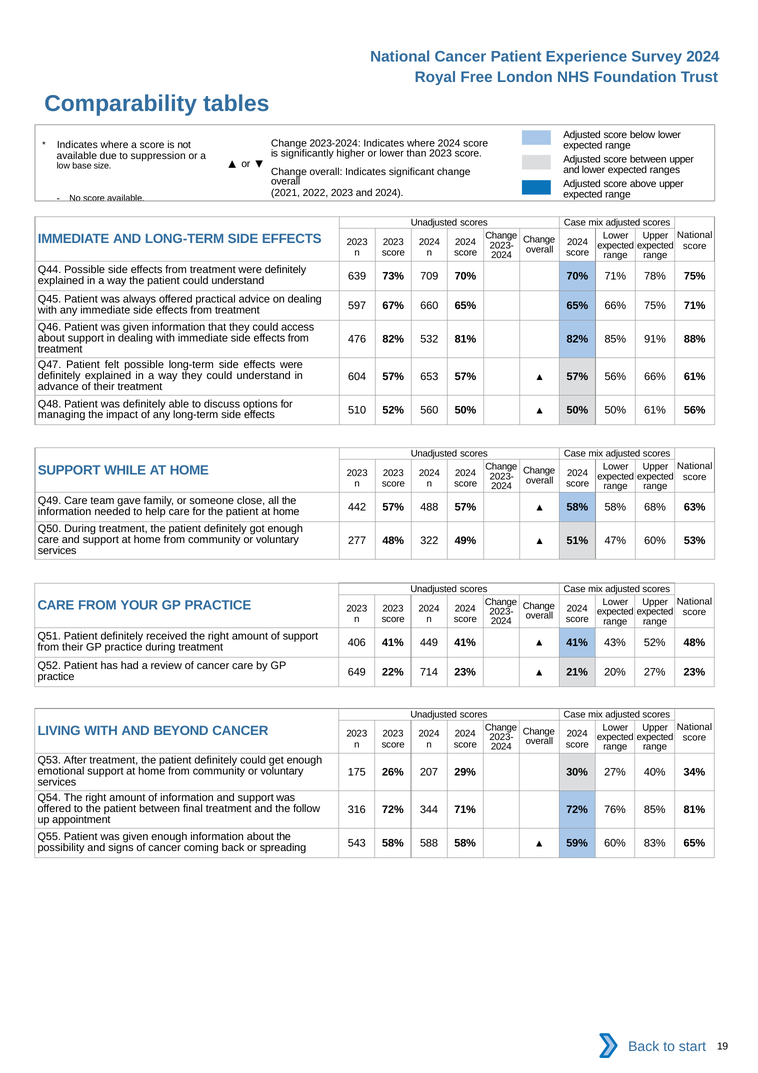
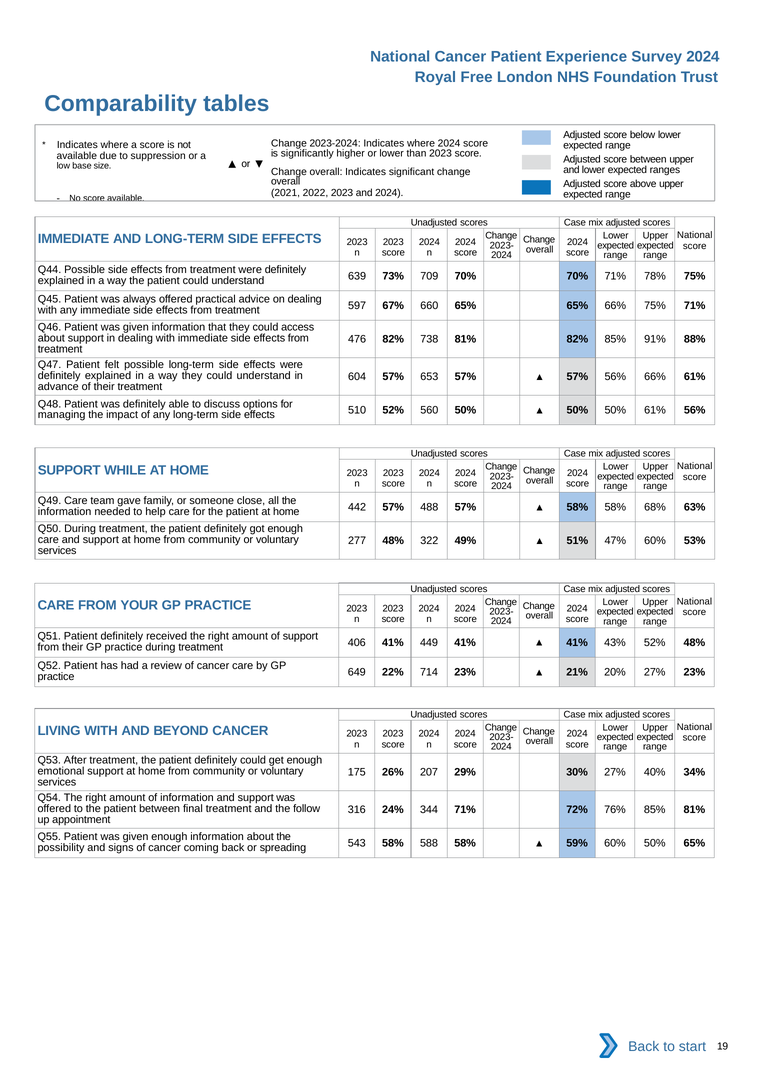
532: 532 -> 738 (429, 339)
316 72%: 72% -> 24% (393, 809)
60% 83%: 83% -> 50% (655, 843)
